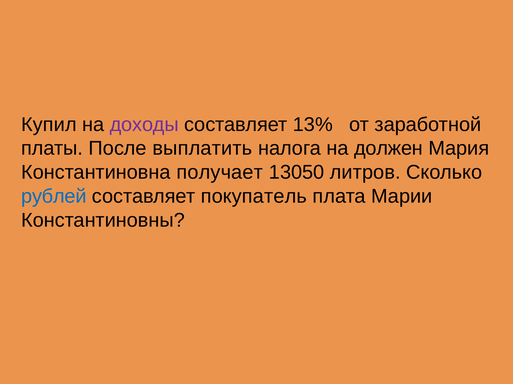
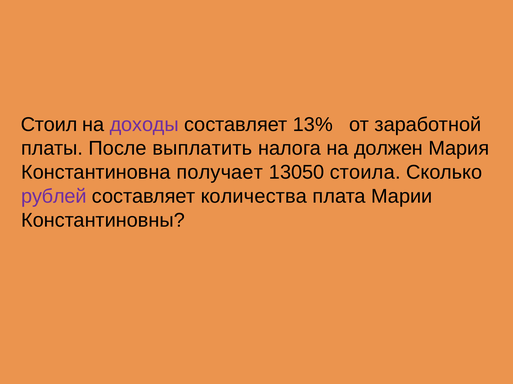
Купил: Купил -> Стоил (49, 125)
литров: литров -> стоила (365, 173)
рублей colour: blue -> purple (54, 197)
покупатель: покупатель -> количества (254, 197)
